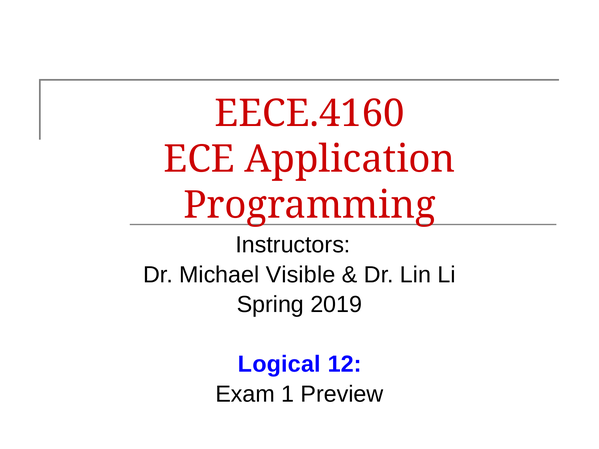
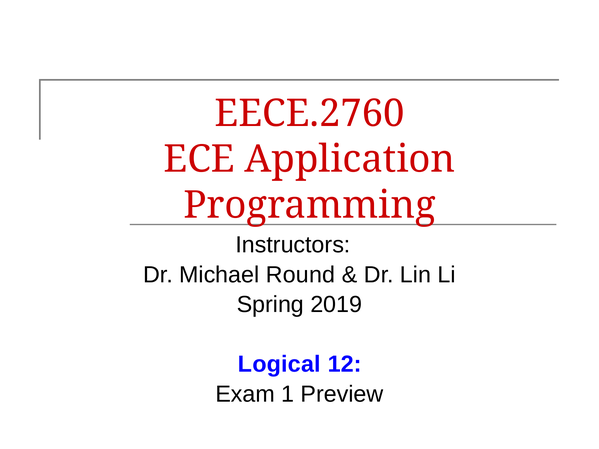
EECE.4160: EECE.4160 -> EECE.2760 (310, 113)
Visible: Visible -> Round (301, 275)
